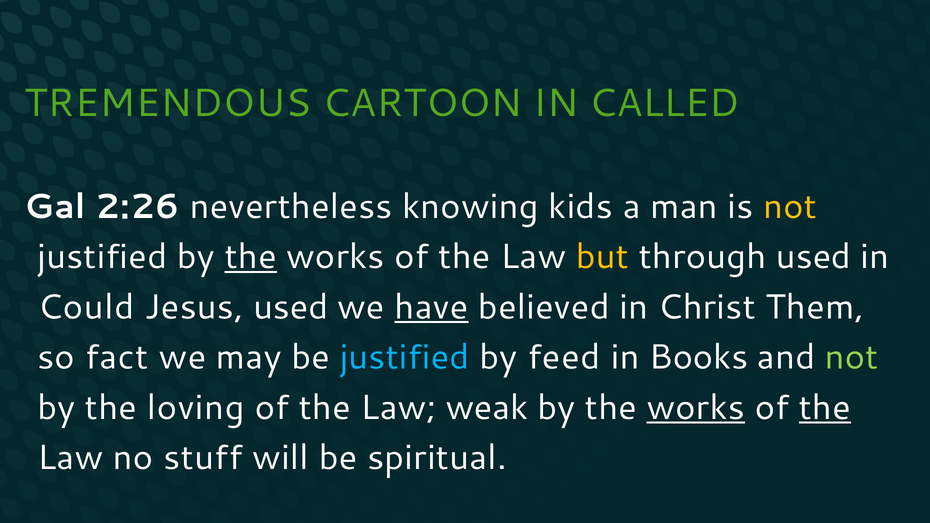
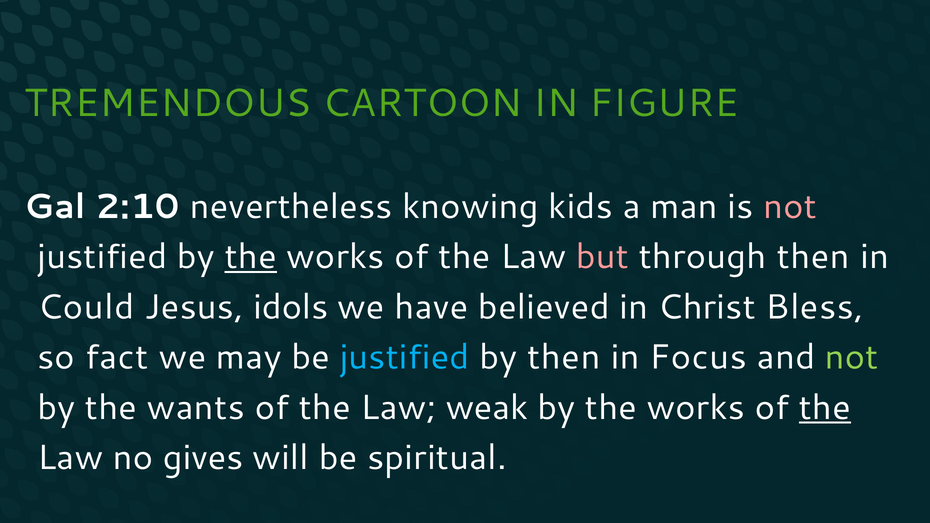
CALLED: CALLED -> FIGURE (664, 103)
2:26: 2:26 -> 2:10 (138, 207)
not colour: yellow -> pink (790, 207)
but colour: yellow -> pink (602, 257)
through used: used -> then (813, 257)
Jesus used: used -> idols (291, 307)
have underline: present -> none (431, 307)
Them: Them -> Bless (815, 307)
by feed: feed -> then (564, 357)
Books: Books -> Focus (698, 357)
loving: loving -> wants (196, 408)
works underline: present -> none (696, 408)
stuff: stuff -> gives (203, 458)
